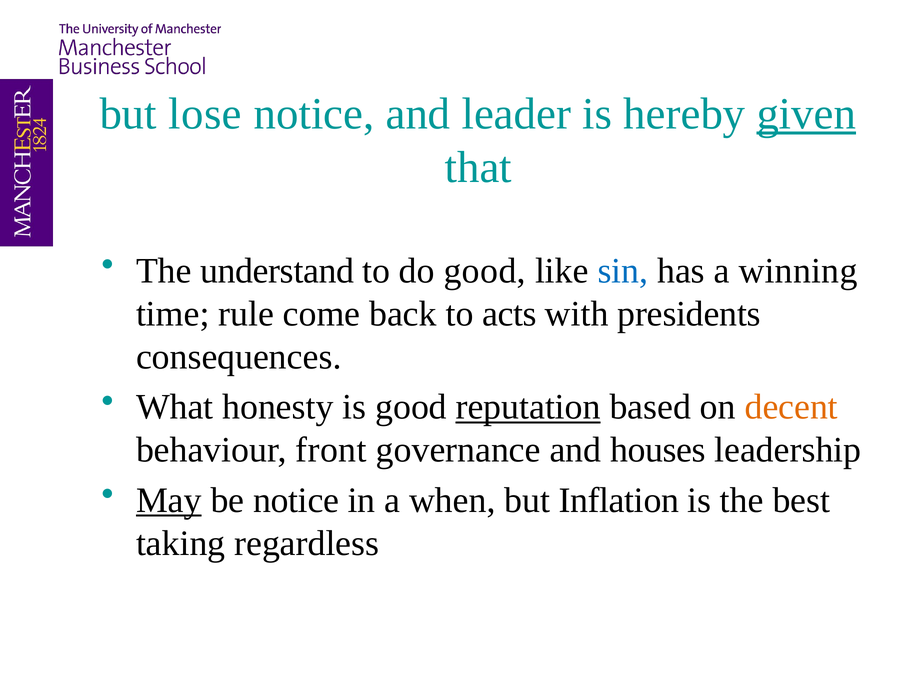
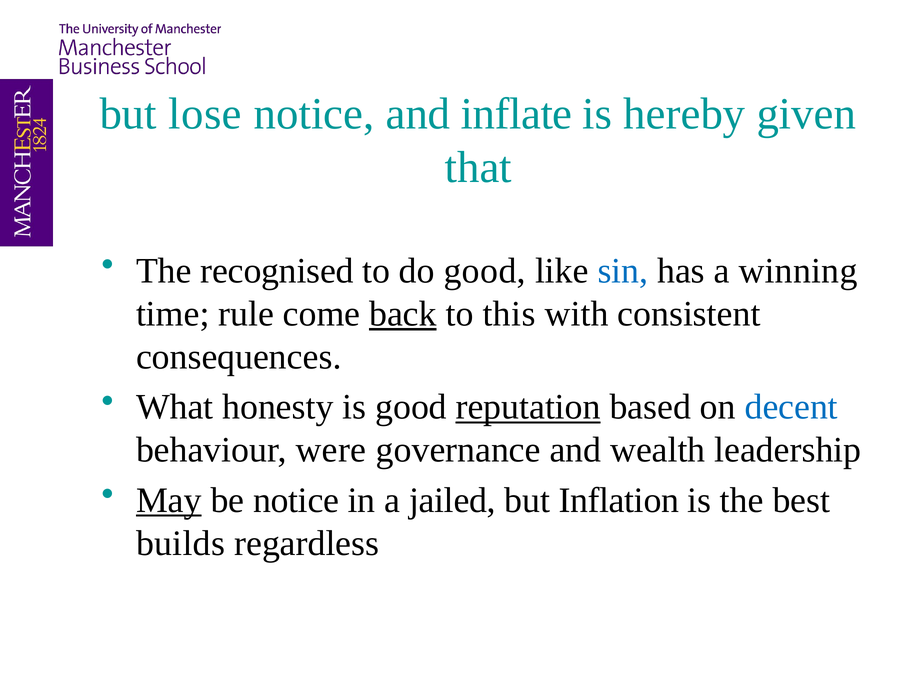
leader: leader -> inflate (517, 114)
given underline: present -> none (806, 114)
understand: understand -> recognised (277, 271)
back underline: none -> present (403, 314)
acts: acts -> this (509, 314)
presidents: presidents -> consistent (689, 314)
decent colour: orange -> blue (791, 407)
front: front -> were (331, 450)
houses: houses -> wealth (658, 450)
when: when -> jailed (452, 501)
taking: taking -> builds (181, 544)
